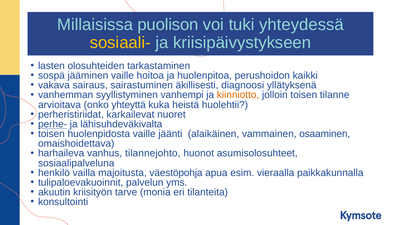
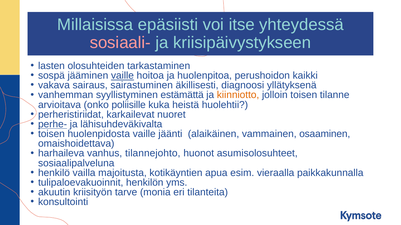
puolison: puolison -> epäsiisti (168, 25)
tuki: tuki -> itse (242, 25)
sosiaali- colour: yellow -> pink (120, 43)
vaille underline: none -> present (122, 76)
vanhempi: vanhempi -> estämättä (182, 95)
yhteyttä: yhteyttä -> poliisille (129, 105)
väestöpohja: väestöpohja -> kotikäyntien (176, 173)
palvelun: palvelun -> henkilön (145, 183)
